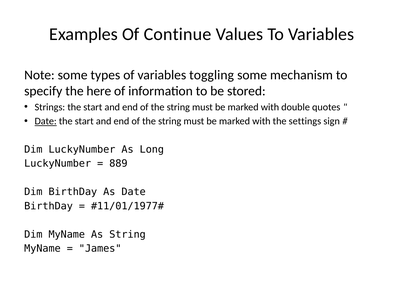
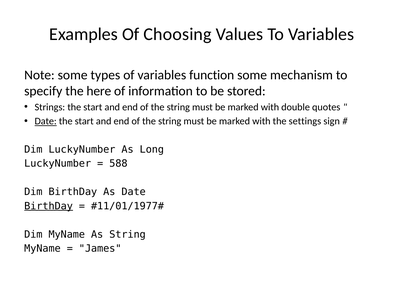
Continue: Continue -> Choosing (178, 34)
toggling: toggling -> function (212, 75)
889: 889 -> 588 (118, 164)
BirthDay underline: none -> present (49, 206)
